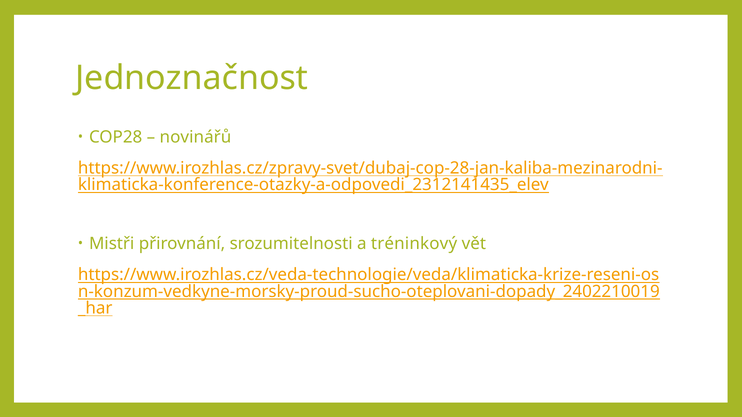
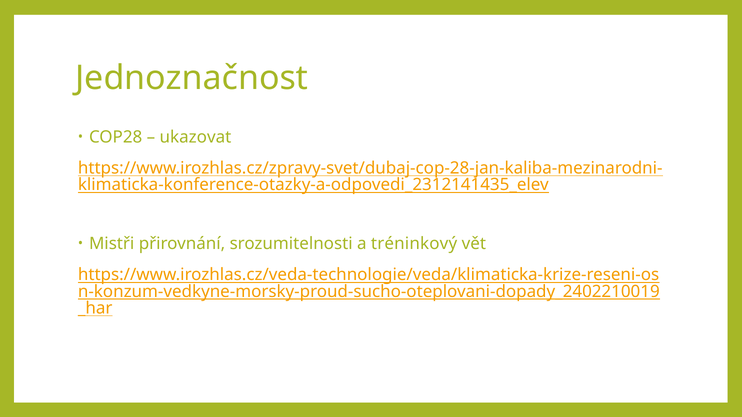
novinářů: novinářů -> ukazovat (195, 137)
